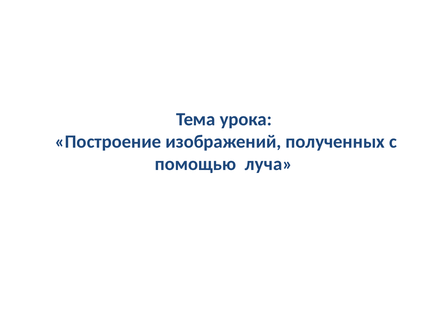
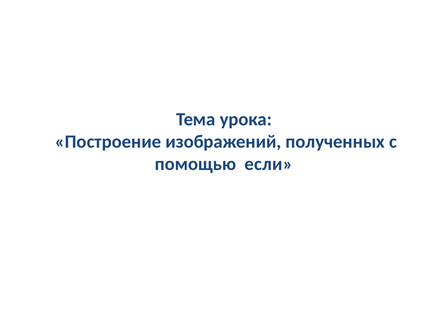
луча: луча -> если (269, 164)
